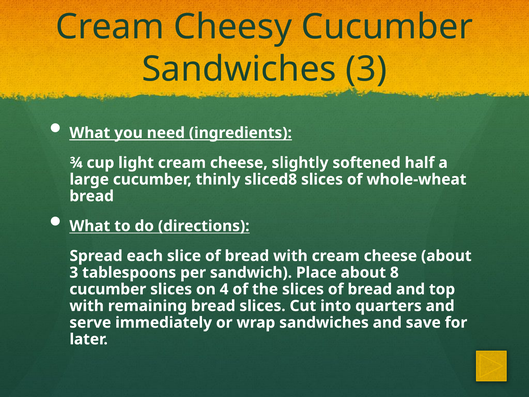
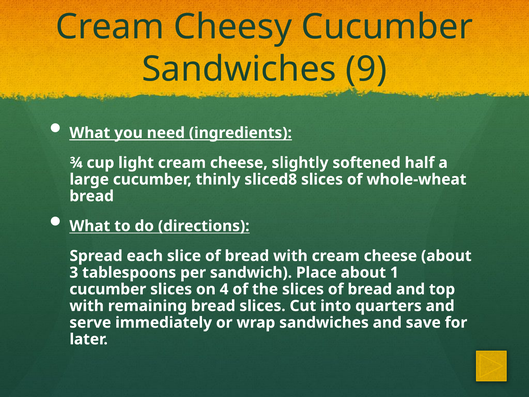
Sandwiches 3: 3 -> 9 (366, 69)
8: 8 -> 1 (394, 272)
